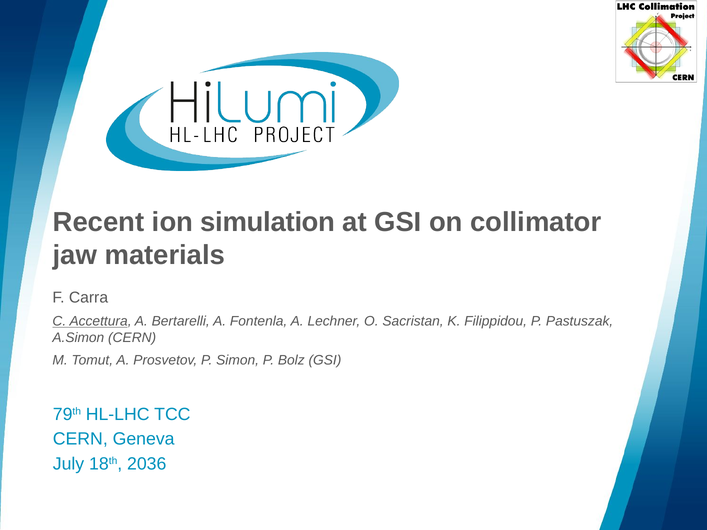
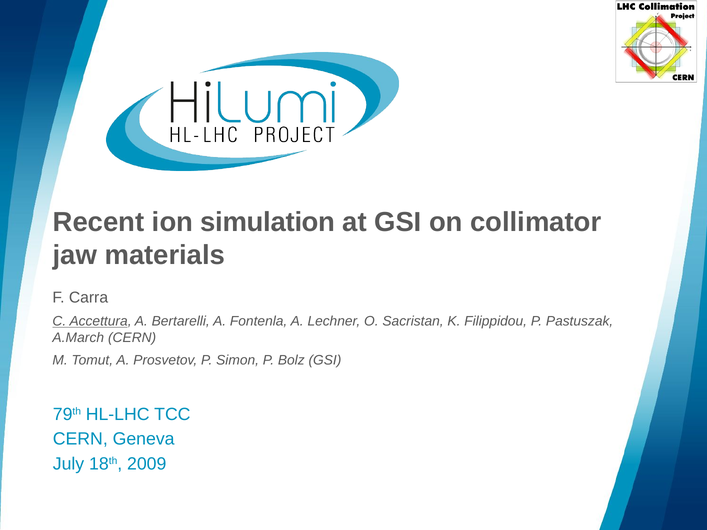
A.Simon: A.Simon -> A.March (78, 338)
2036: 2036 -> 2009 (147, 464)
